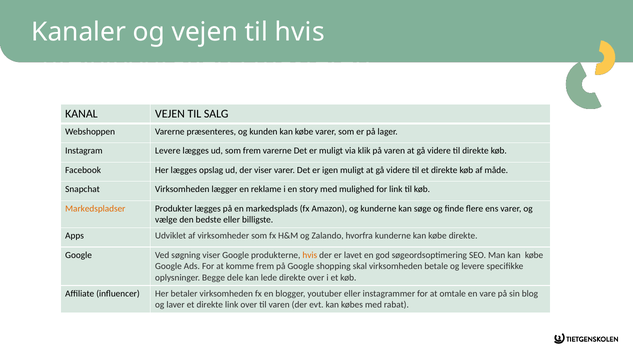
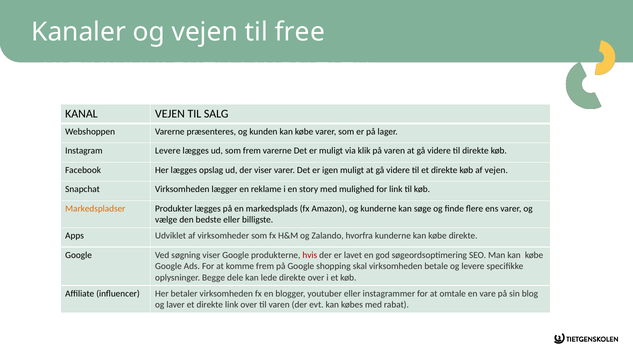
hvis: hvis -> free (300, 32)
af måde: måde -> vejen (496, 170)
hvis colour: orange -> red (310, 255)
